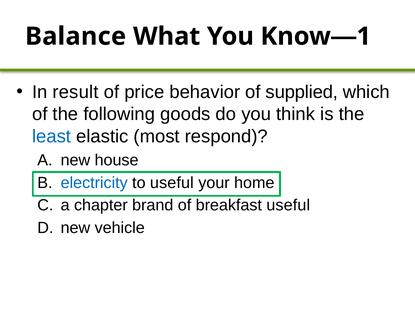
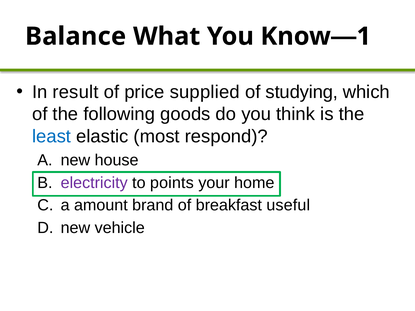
behavior: behavior -> supplied (205, 92)
supplied: supplied -> studying (302, 92)
electricity colour: blue -> purple (94, 183)
to useful: useful -> points (172, 183)
chapter: chapter -> amount (101, 206)
